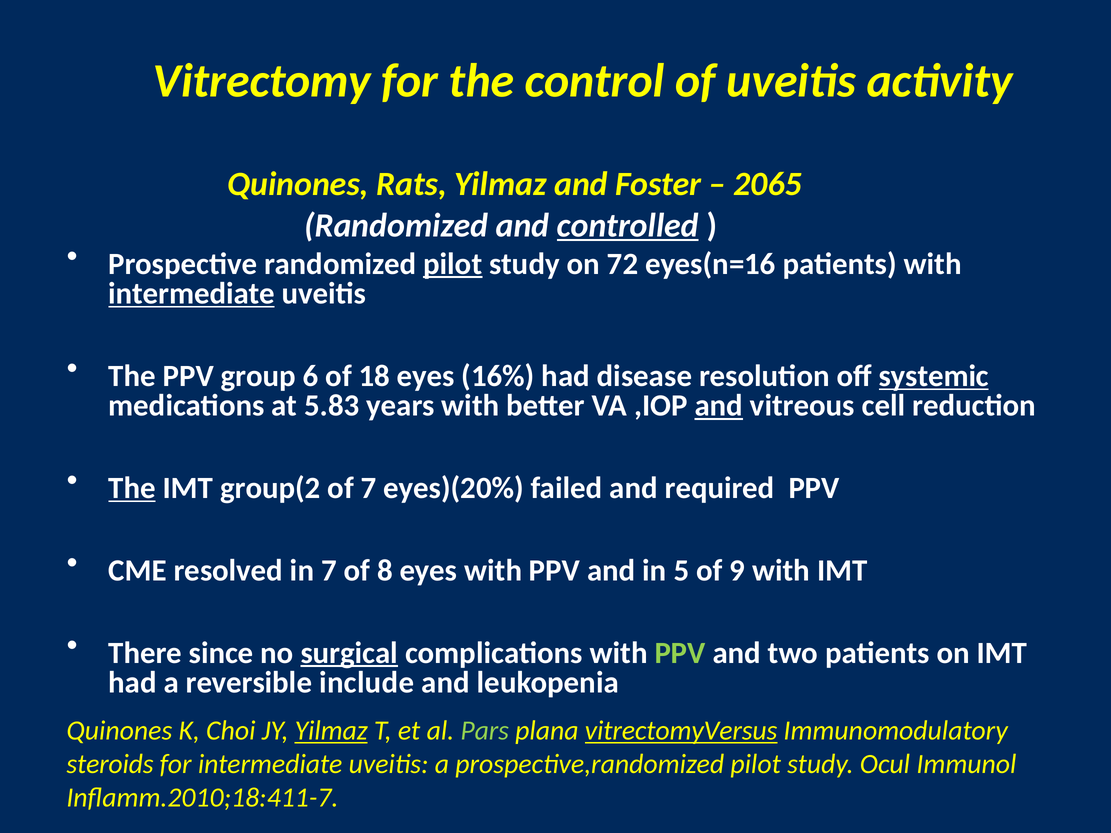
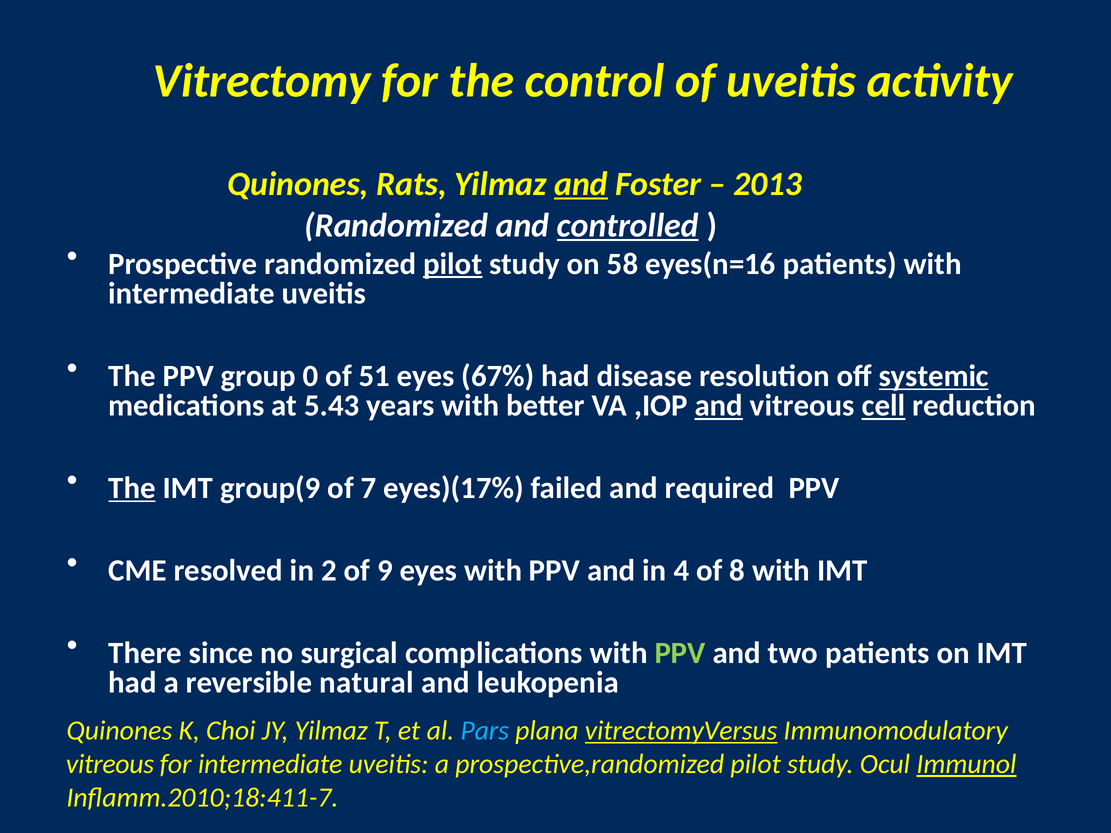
and underline: none -> present (581, 184)
2065: 2065 -> 2013 (768, 184)
72: 72 -> 58 (623, 264)
intermediate underline: present -> none (192, 294)
6: 6 -> 0 (311, 376)
18: 18 -> 51 (374, 376)
16%: 16% -> 67% (498, 376)
5.83: 5.83 -> 5.43 (332, 406)
cell underline: none -> present (883, 406)
group(2: group(2 -> group(9 (270, 488)
eyes)(20%: eyes)(20% -> eyes)(17% (454, 488)
in 7: 7 -> 2 (329, 571)
8: 8 -> 9 (385, 571)
5: 5 -> 4 (681, 571)
9: 9 -> 8 (737, 571)
surgical underline: present -> none (349, 653)
include: include -> natural (367, 683)
Yilmaz underline: present -> none (331, 731)
Pars colour: light green -> light blue (485, 731)
steroids: steroids -> vitreous (110, 764)
Immunol underline: none -> present (966, 764)
